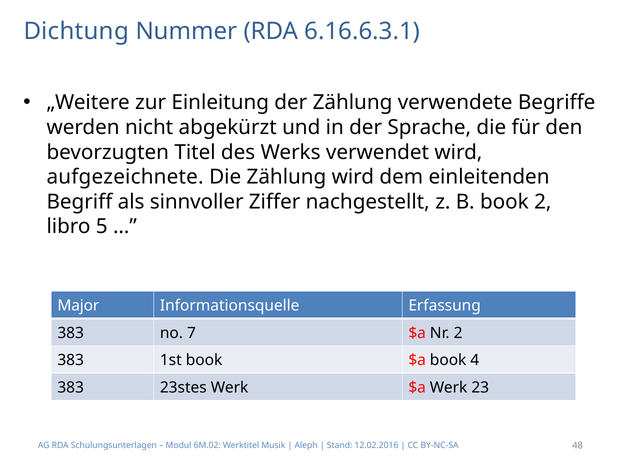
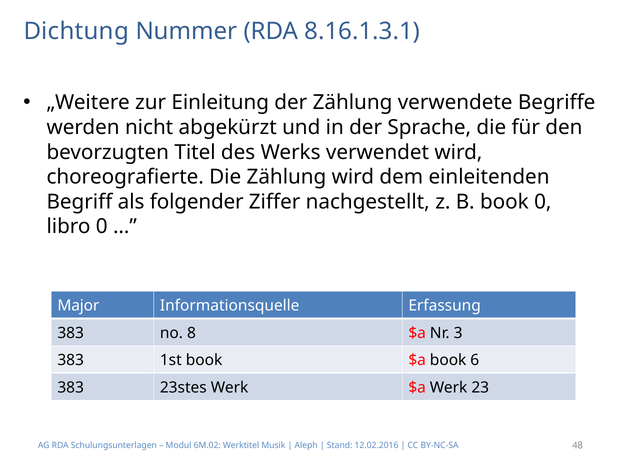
6.16.6.3.1: 6.16.6.3.1 -> 8.16.1.3.1 (362, 31)
aufgezeichnete: aufgezeichnete -> choreografierte (125, 177)
sinnvoller: sinnvoller -> folgender (197, 202)
book 2: 2 -> 0 (543, 202)
libro 5: 5 -> 0 (102, 227)
7: 7 -> 8 (191, 333)
Nr 2: 2 -> 3 (458, 333)
4: 4 -> 6 (475, 360)
